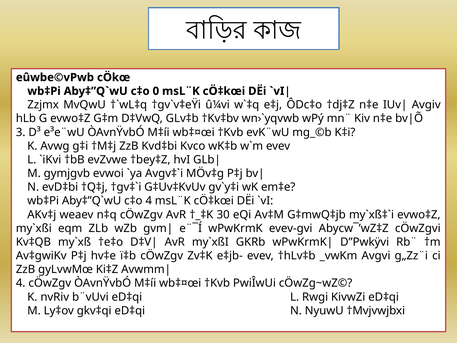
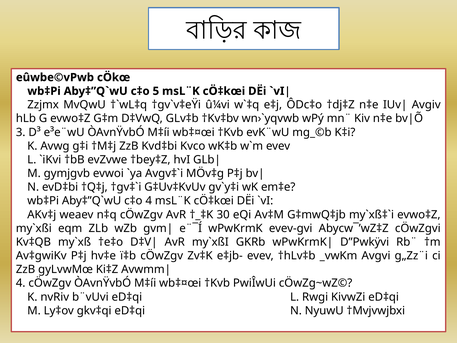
0: 0 -> 5 (156, 91)
